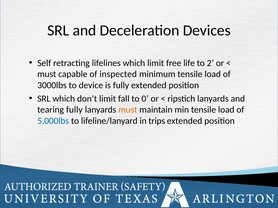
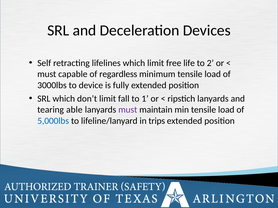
inspected: inspected -> regardless (118, 74)
0: 0 -> 1 (145, 99)
tearing fully: fully -> able (74, 110)
must colour: orange -> purple (128, 110)
